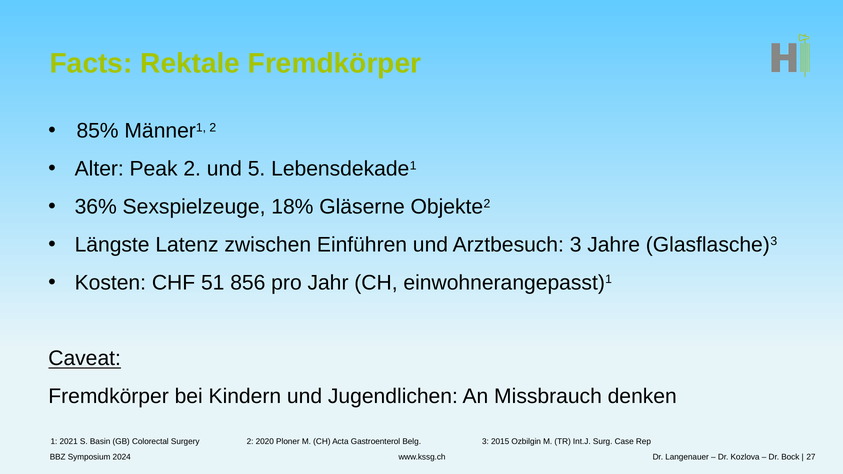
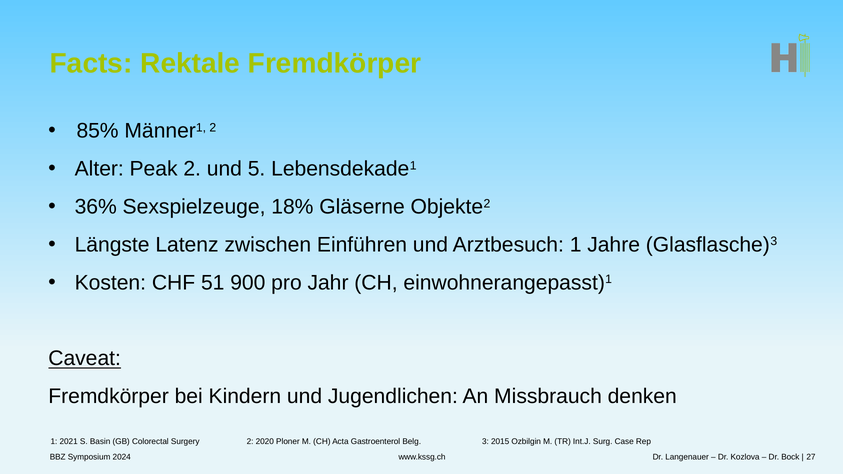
Arztbesuch 3: 3 -> 1 (576, 245)
856: 856 -> 900 (248, 283)
